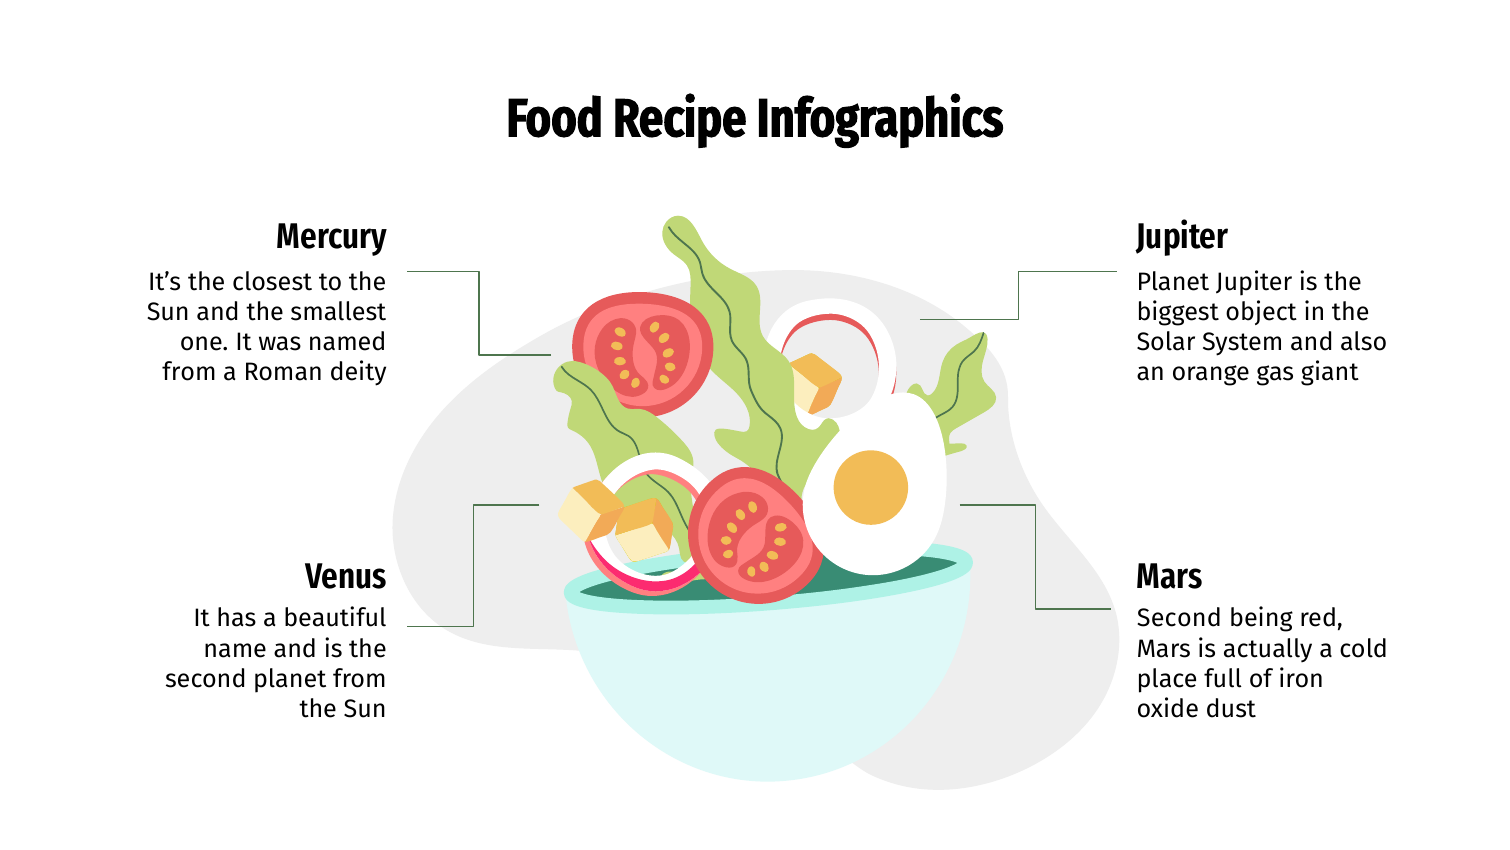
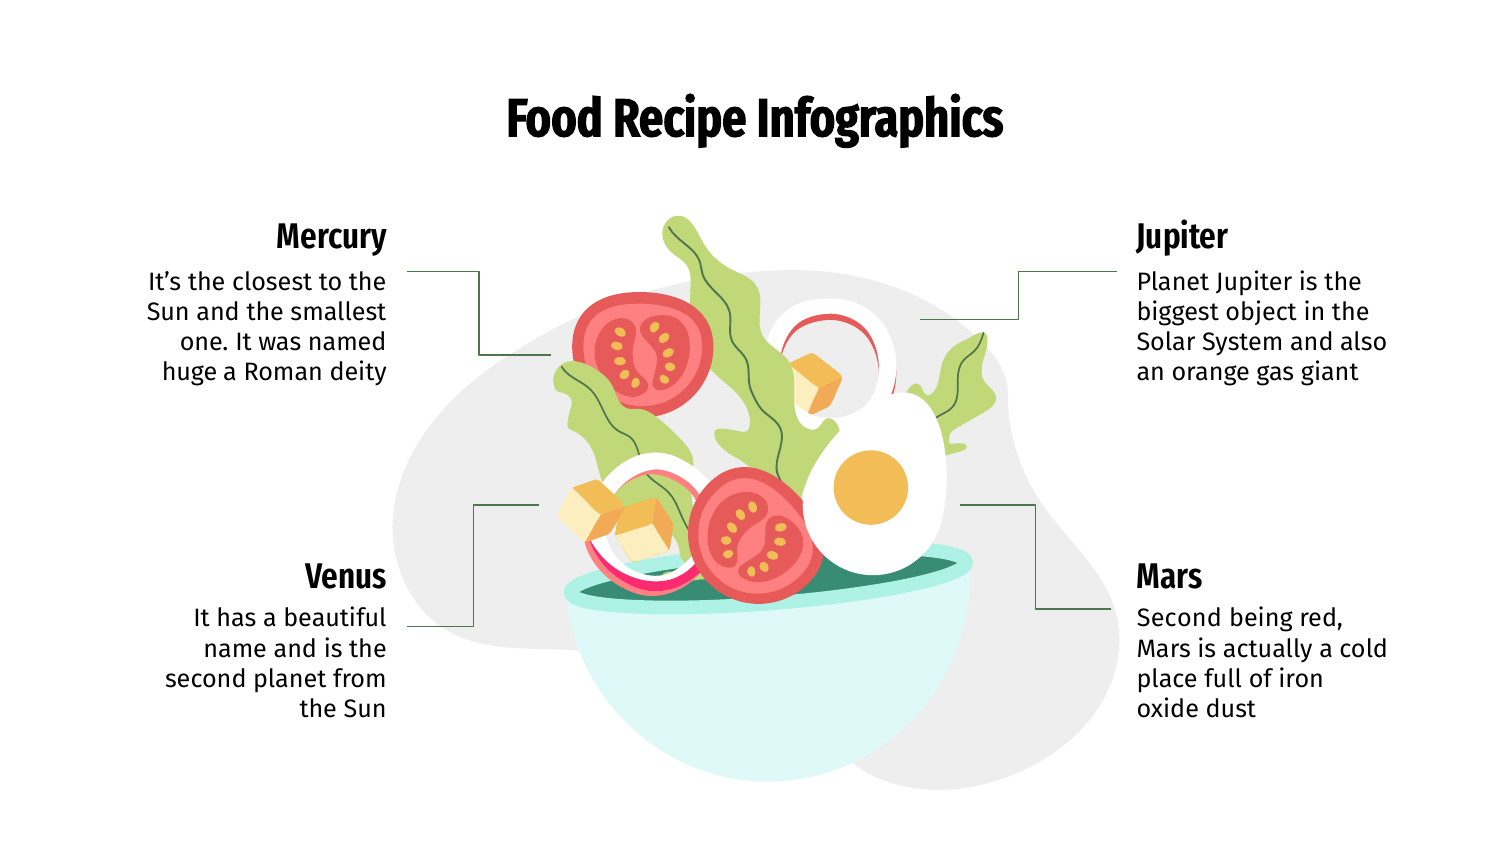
from: from -> huge (190, 372)
